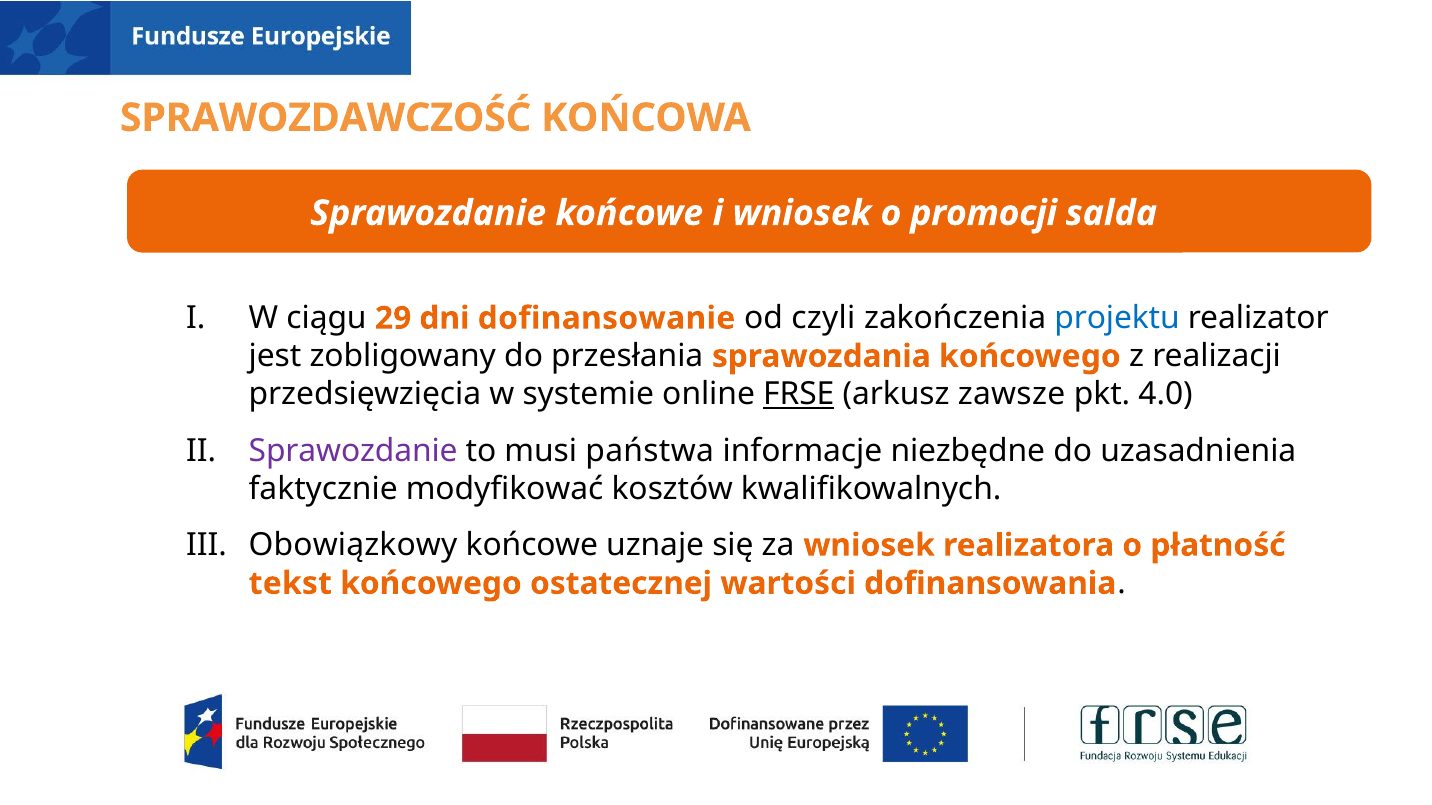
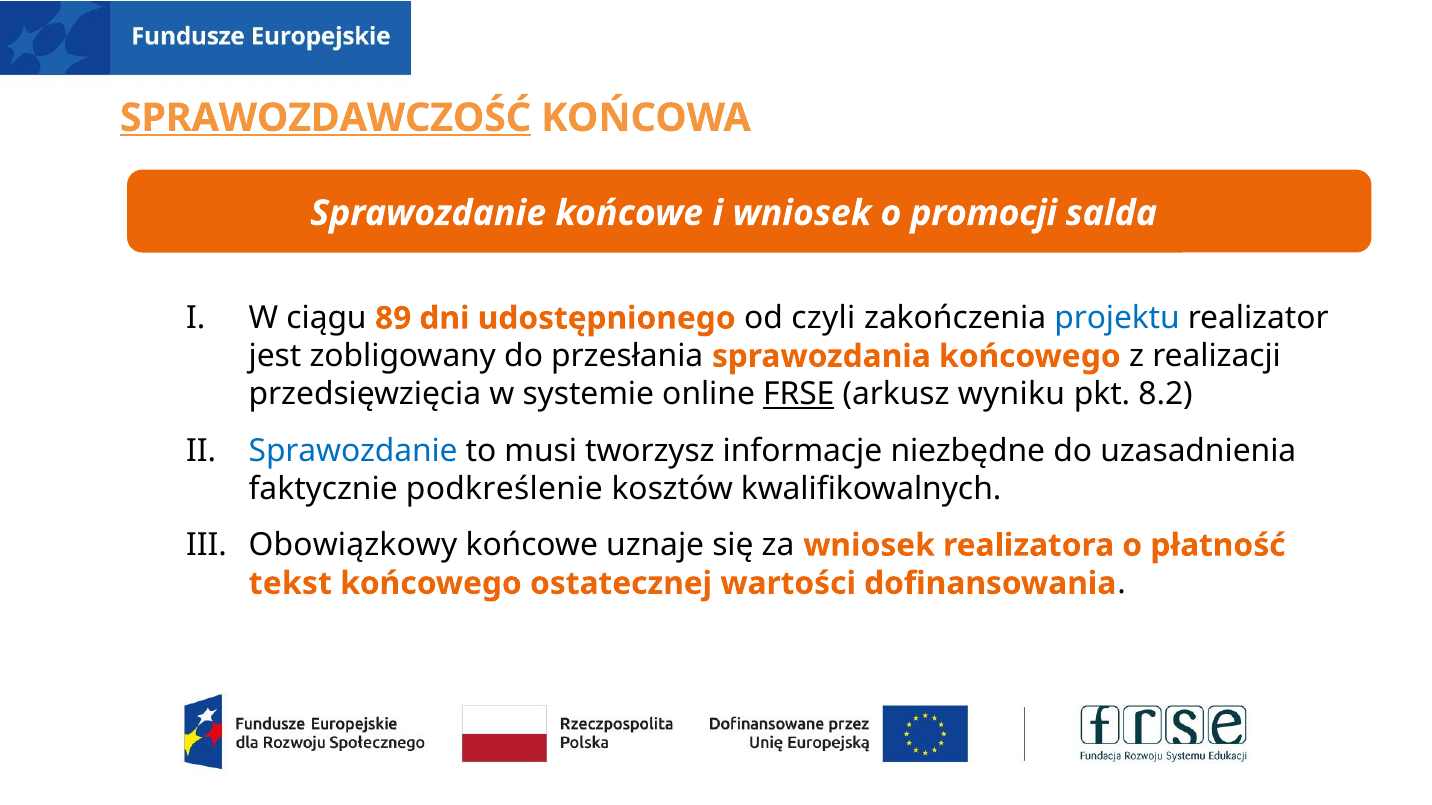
SPRAWOZDAWCZOŚĆ underline: none -> present (325, 118)
29: 29 -> 89 (393, 318)
dofinansowanie: dofinansowanie -> udostępnionego (607, 318)
zawsze: zawsze -> wyniku (1011, 395)
4.0: 4.0 -> 8.2 (1166, 395)
Sprawozdanie colour: purple -> blue (353, 451)
państwa: państwa -> tworzysz (650, 451)
modyfikować: modyfikować -> podkreślenie (504, 489)
